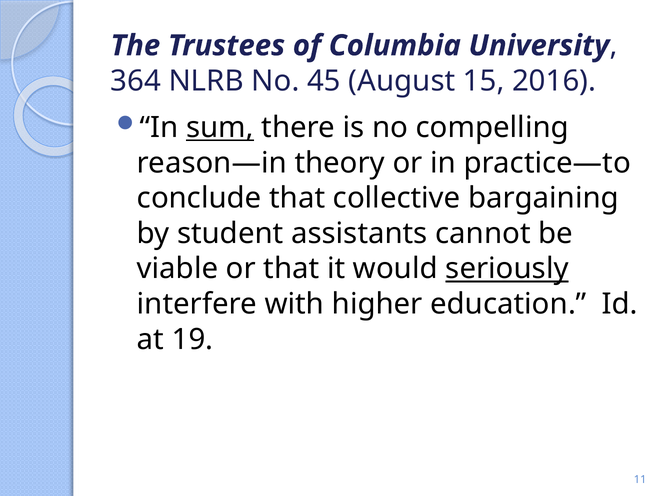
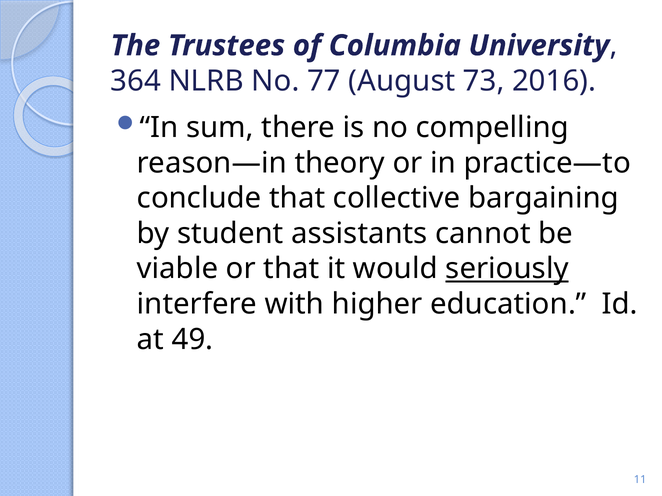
45: 45 -> 77 (324, 81)
15: 15 -> 73 (484, 81)
sum underline: present -> none (220, 128)
19: 19 -> 49 (192, 340)
